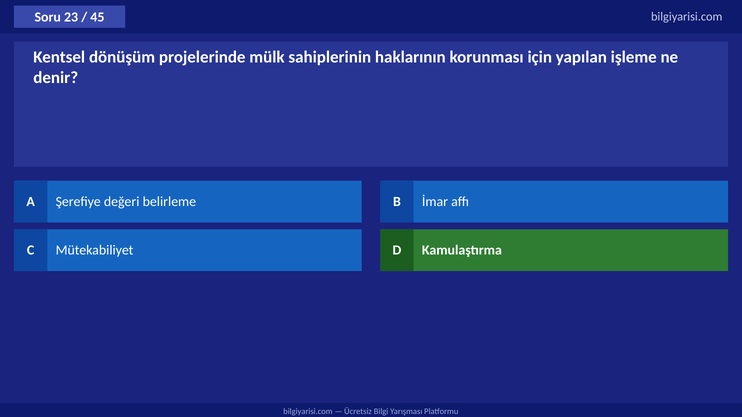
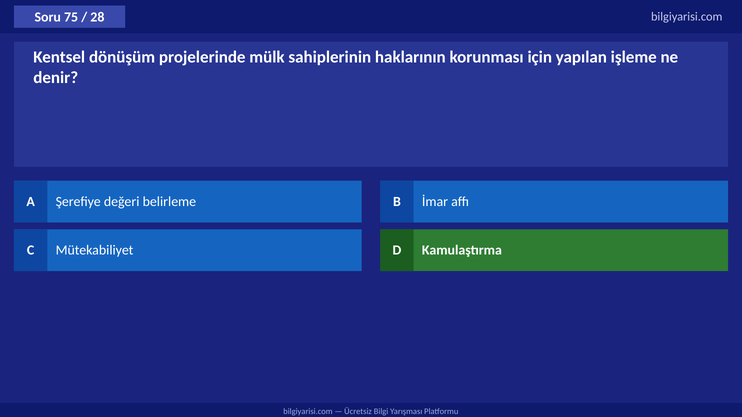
23: 23 -> 75 (71, 17)
45: 45 -> 28 (97, 17)
